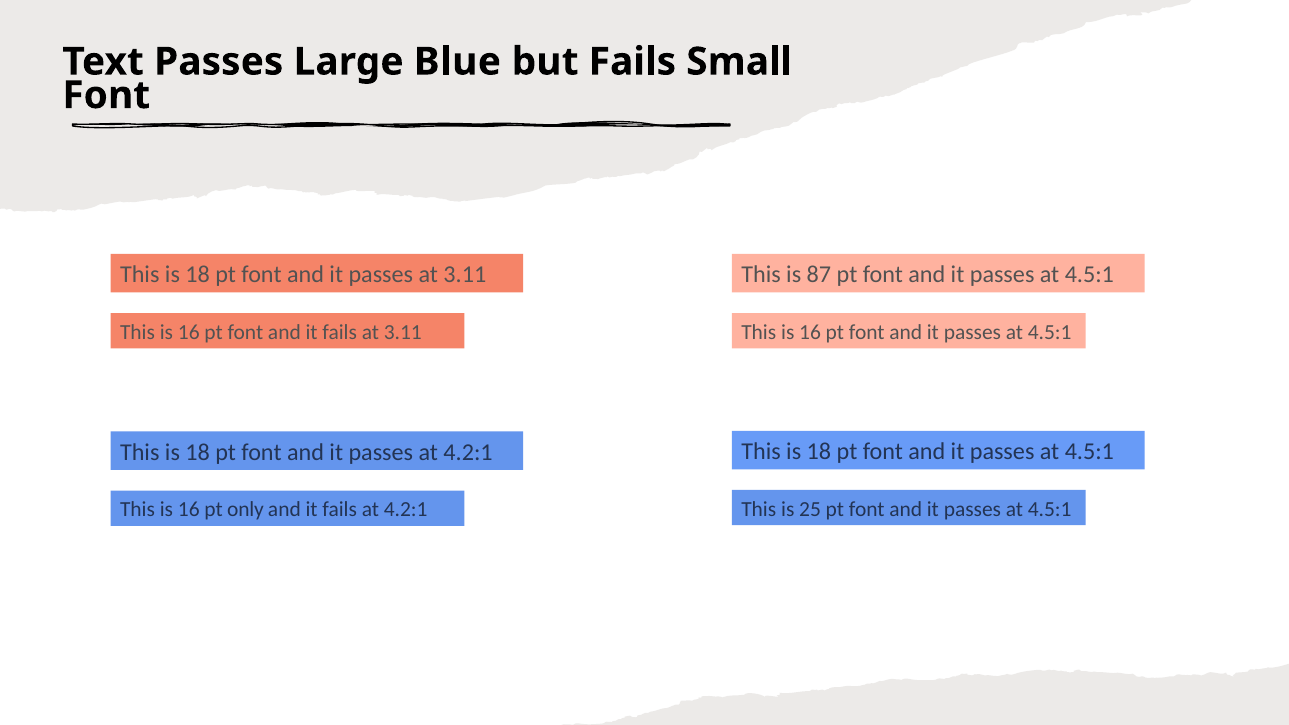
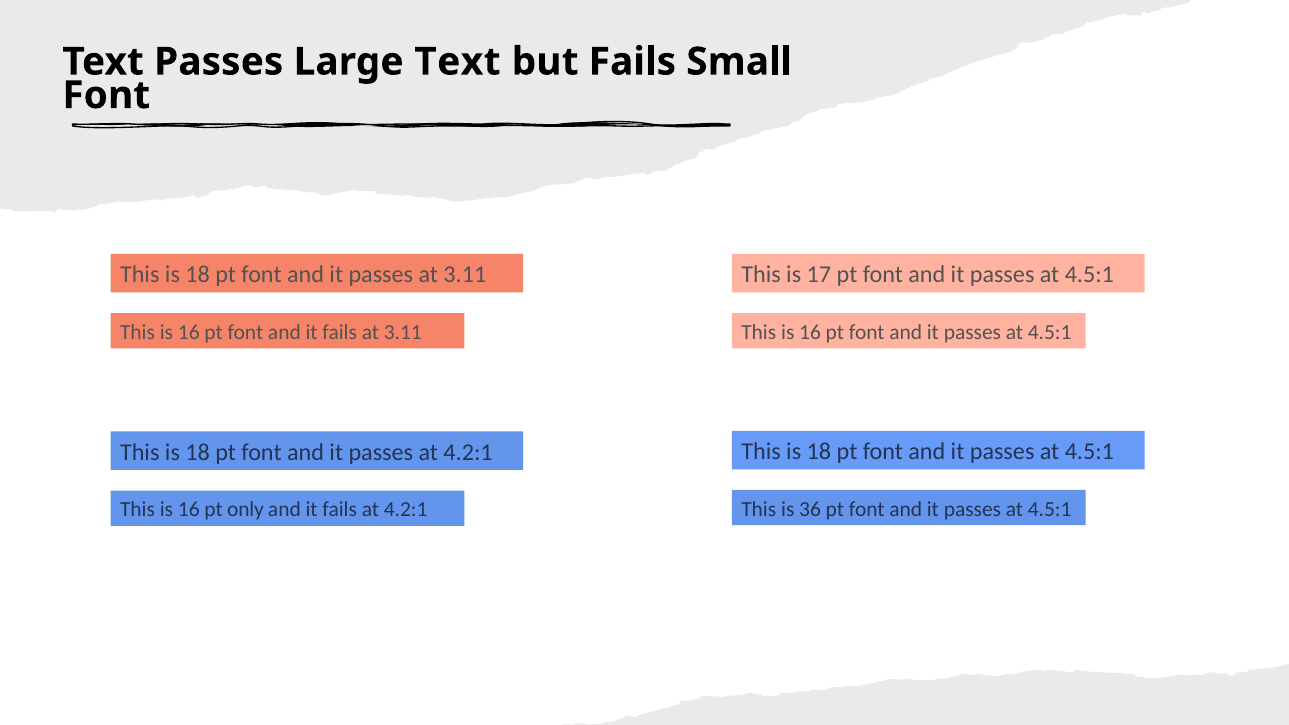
Large Blue: Blue -> Text (457, 62)
87: 87 -> 17 (819, 275)
25: 25 -> 36 (810, 509)
